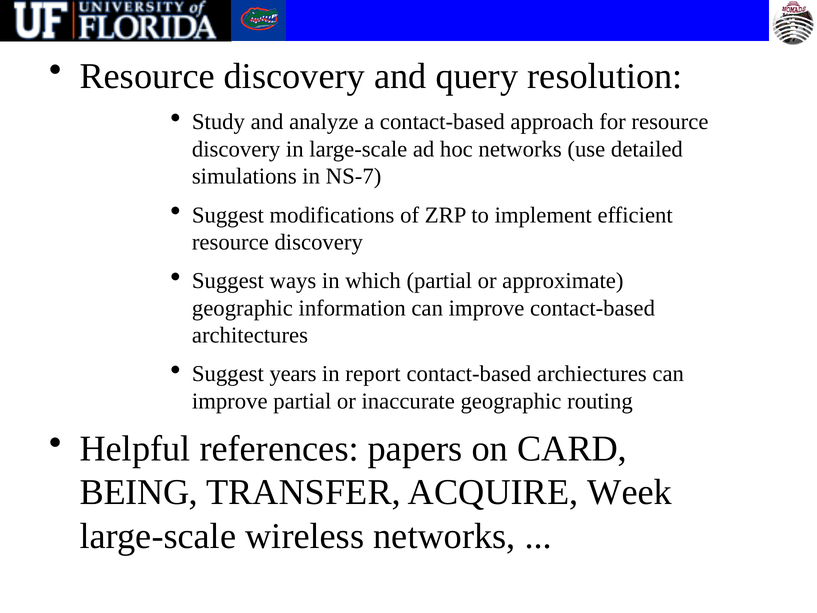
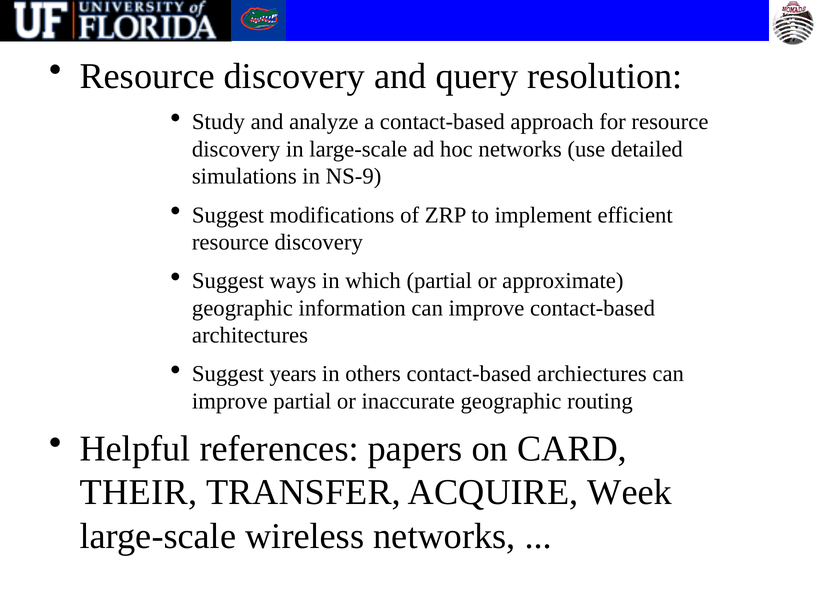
NS-7: NS-7 -> NS-9 (354, 176)
report: report -> others (373, 374)
BEING: BEING -> THEIR (139, 492)
